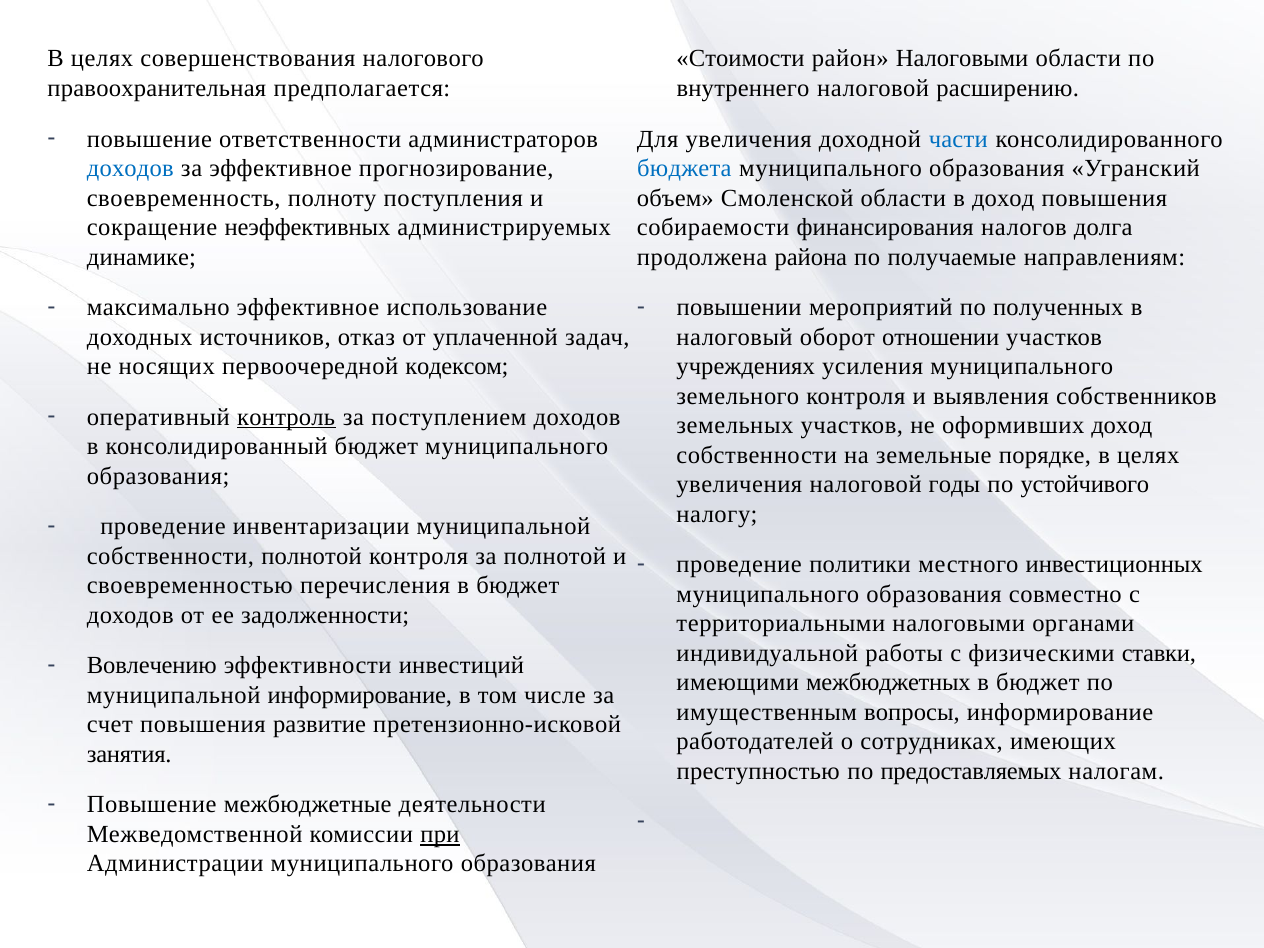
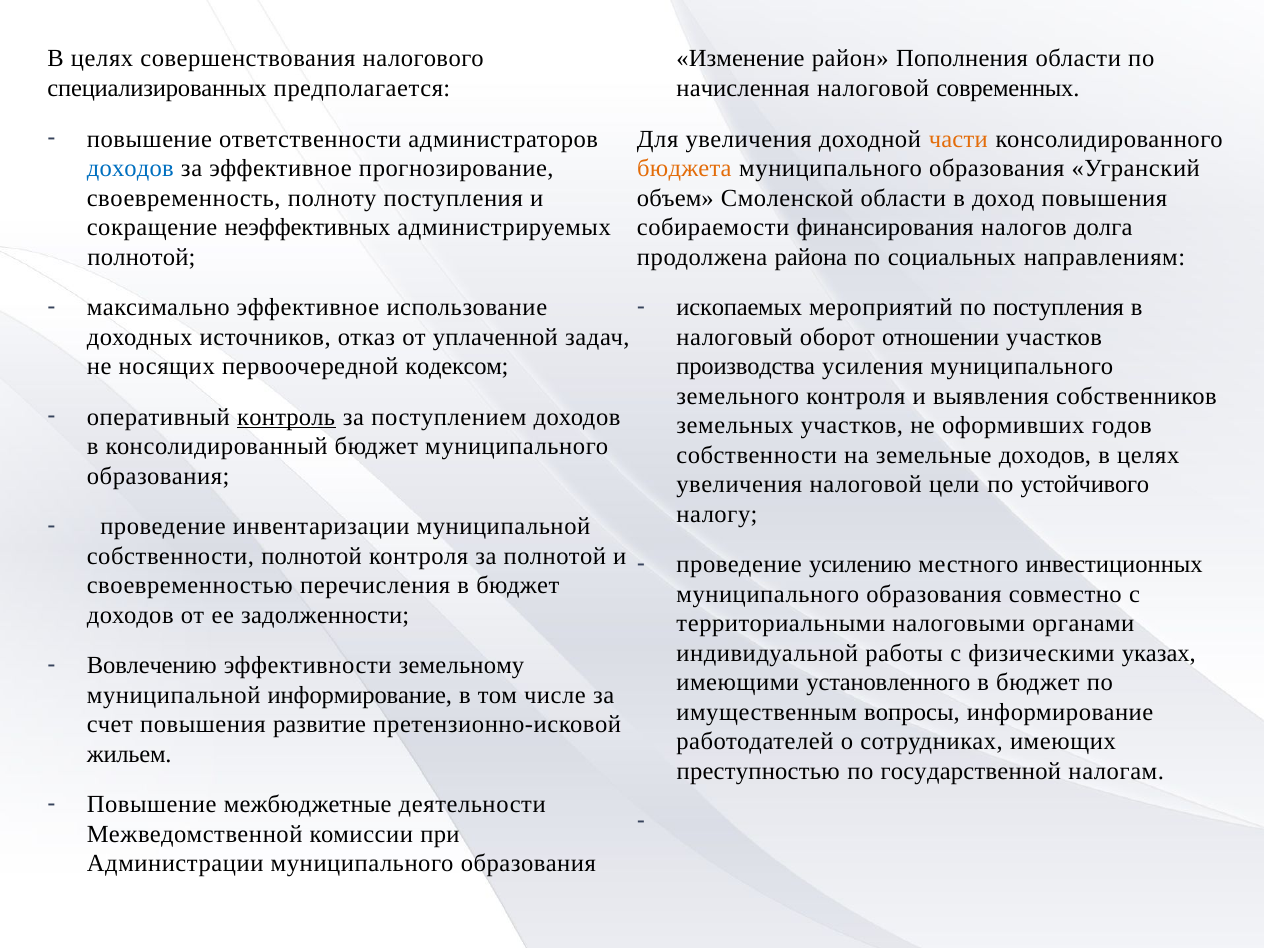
Стоимости: Стоимости -> Изменение (740, 59)
район Налоговыми: Налоговыми -> Пополнения (962, 59)
правоохранительная: правоохранительная -> специализированных (157, 88)
внутреннего: внутреннего -> начисленная (743, 88)
расширению: расширению -> современных (1008, 88)
части colour: blue -> orange (958, 139)
бюджета colour: blue -> orange (684, 168)
динамике: динамике -> полнотой (141, 257)
получаемые: получаемые -> социальных (952, 257)
повышении: повышении -> ископаемых (739, 307)
по полученных: полученных -> поступления (1058, 307)
учреждениях: учреждениях -> производства (746, 367)
оформивших доход: доход -> годов (1122, 426)
земельные порядке: порядке -> доходов (1045, 455)
годы: годы -> цели (954, 485)
политики: политики -> усилению (860, 565)
ставки: ставки -> указах (1159, 653)
инвестиций: инвестиций -> земельному (461, 666)
межбюджетных: межбюджетных -> установленного (888, 683)
занятия: занятия -> жильем (129, 754)
предоставляемых: предоставляемых -> государственной (971, 771)
при underline: present -> none (440, 834)
